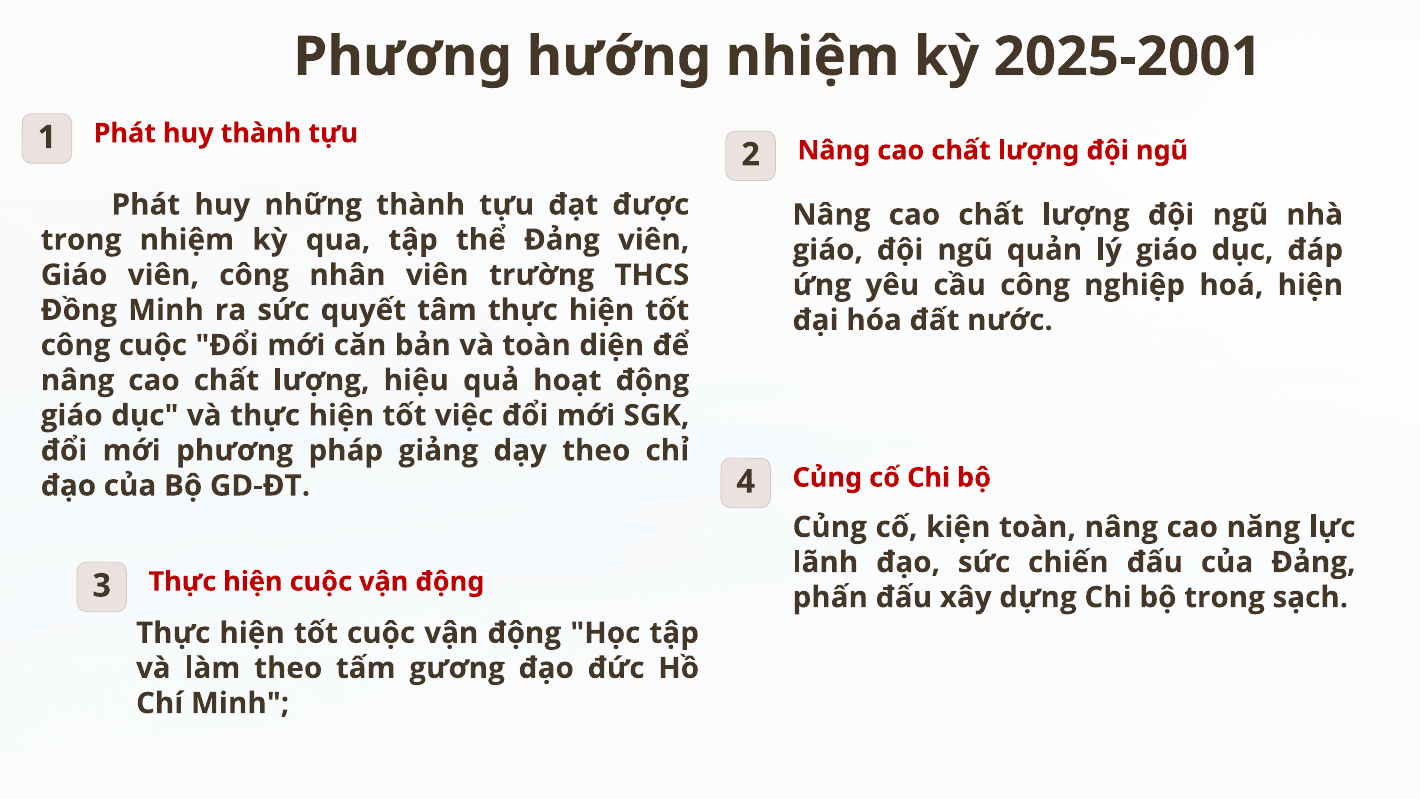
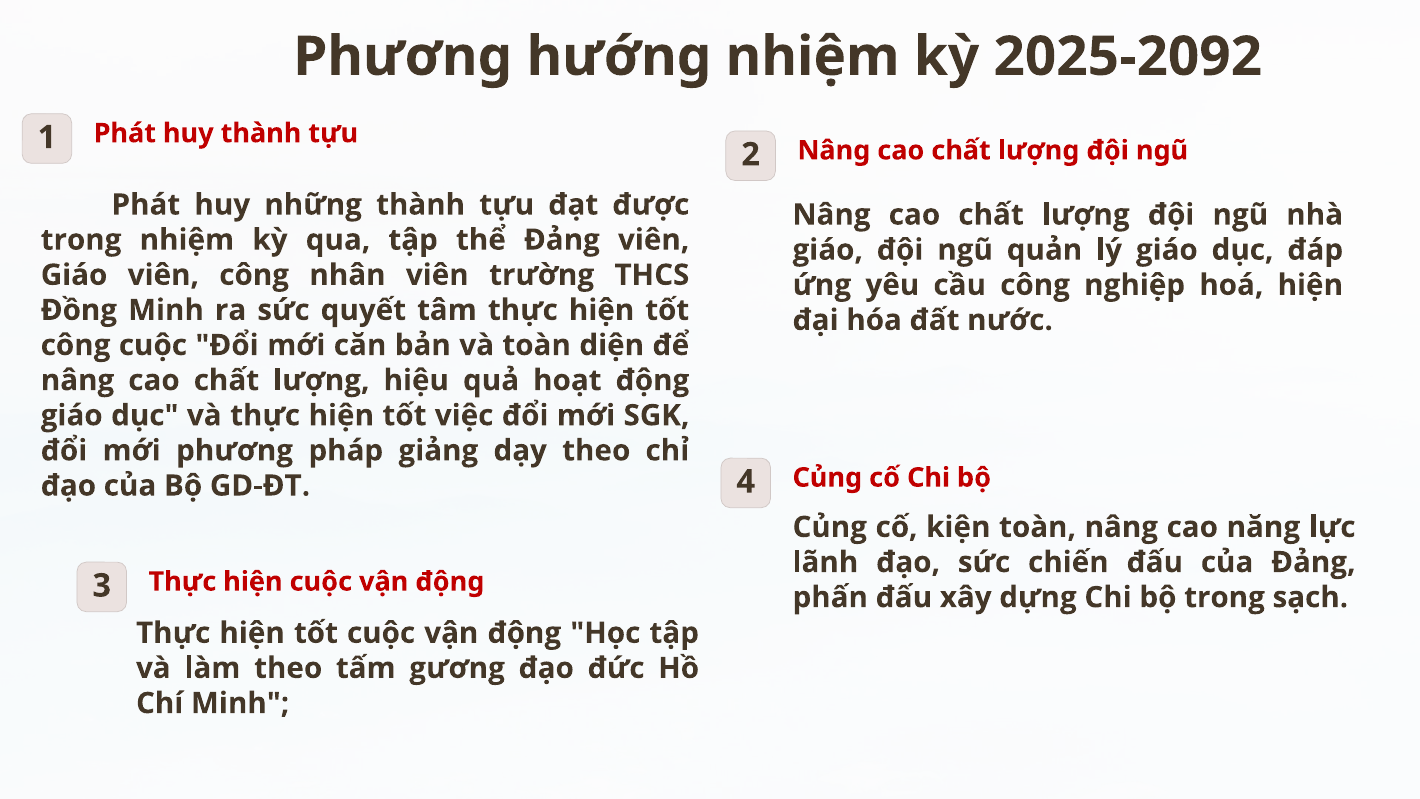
2025-2001: 2025-2001 -> 2025-2092 (1128, 57)
